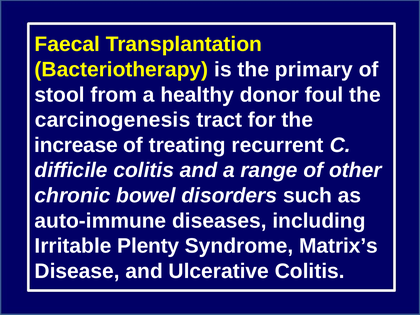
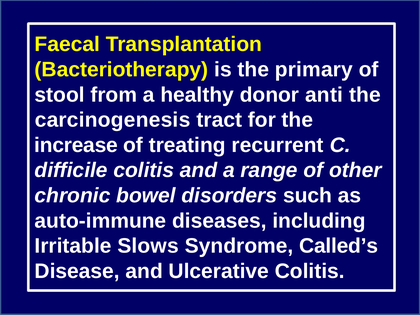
foul: foul -> anti (324, 95)
Plenty: Plenty -> Slows (148, 246)
Matrix’s: Matrix’s -> Called’s (339, 246)
